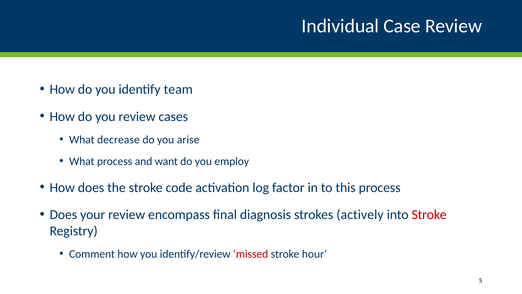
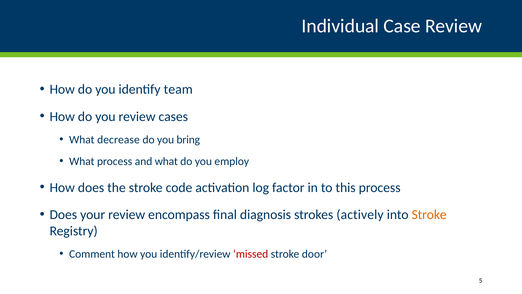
arise: arise -> bring (188, 139)
and want: want -> what (166, 161)
Stroke colour: red -> orange (429, 214)
hour: hour -> door (314, 254)
